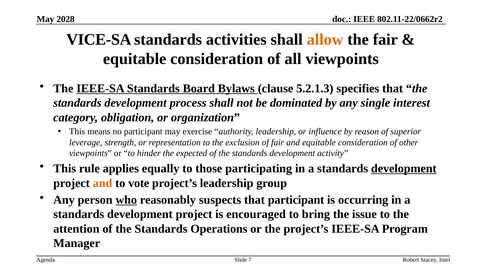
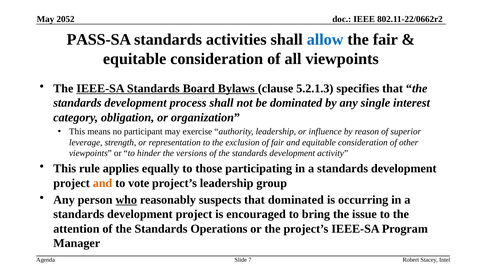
2028: 2028 -> 2052 (66, 19)
VICE-SA: VICE-SA -> PASS-SA (99, 40)
allow colour: orange -> blue (325, 40)
expected: expected -> versions (192, 153)
development underline: present -> none (404, 169)
that participant: participant -> dominated (296, 200)
